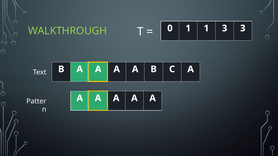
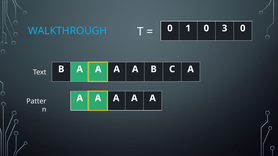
1 1: 1 -> 0 (206, 28)
3 3: 3 -> 0 (243, 28)
WALKTHROUGH colour: light green -> light blue (68, 31)
